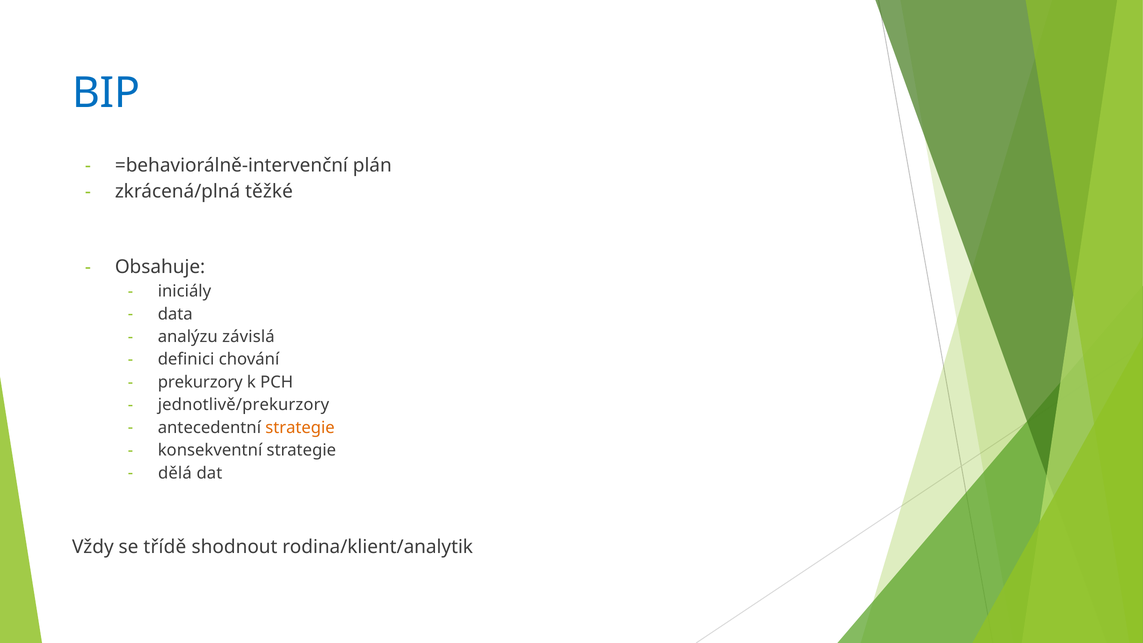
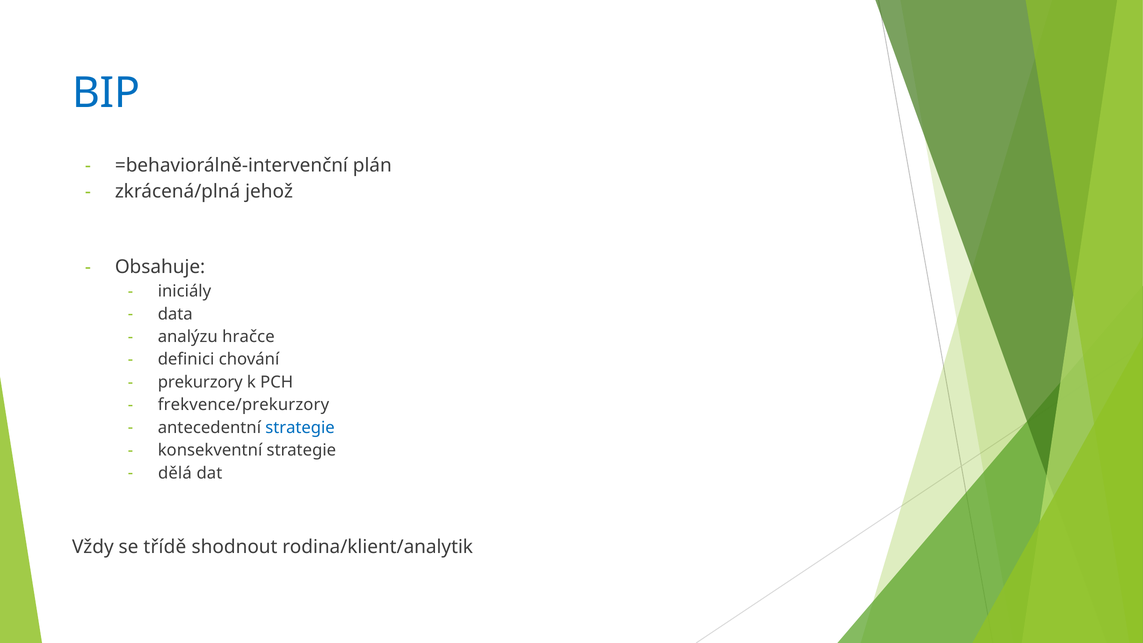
těžké: těžké -> jehož (269, 192)
závislá: závislá -> hračce (248, 337)
jednotlivě/prekurzory: jednotlivě/prekurzory -> frekvence/prekurzory (243, 405)
strategie colour: orange -> blue (300, 428)
